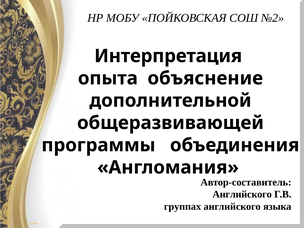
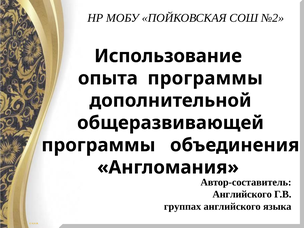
Интерпретация: Интерпретация -> Использование (168, 56)
опыта объяснение: объяснение -> программы (205, 78)
